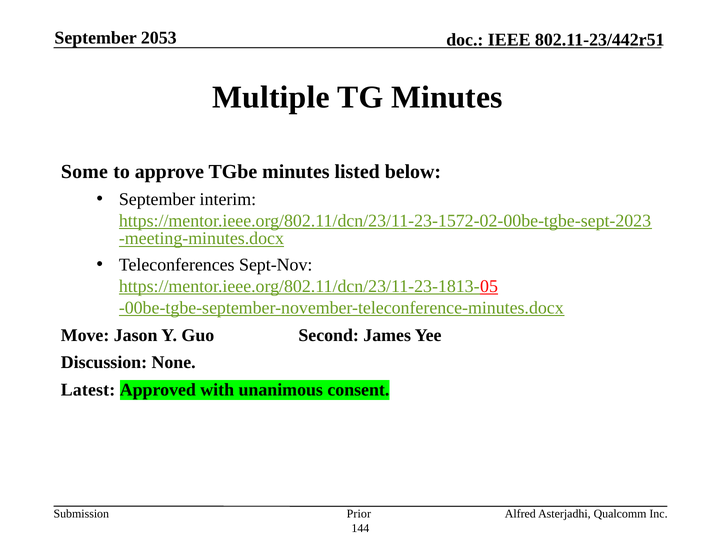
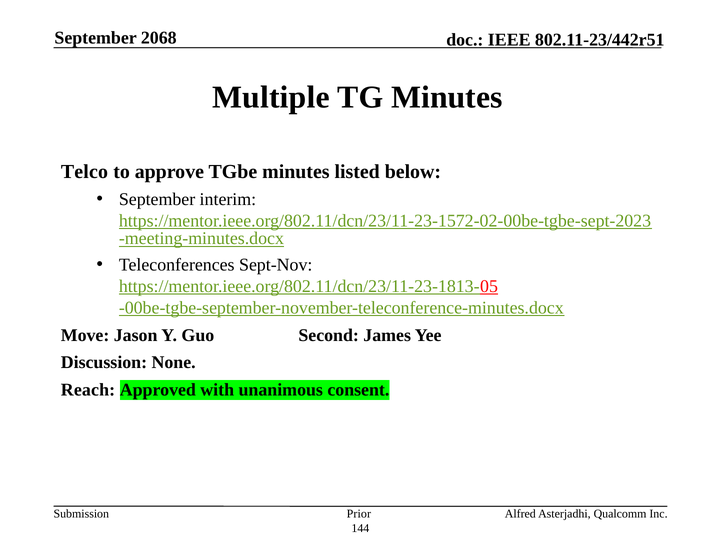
2053: 2053 -> 2068 (159, 38)
Some: Some -> Telco (84, 172)
Latest: Latest -> Reach (88, 390)
